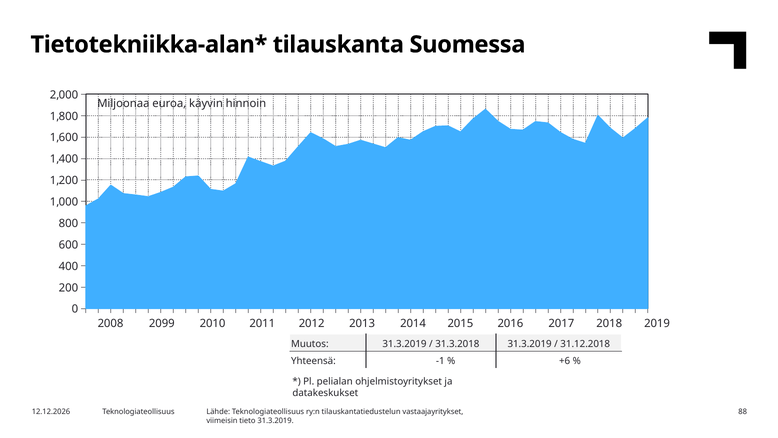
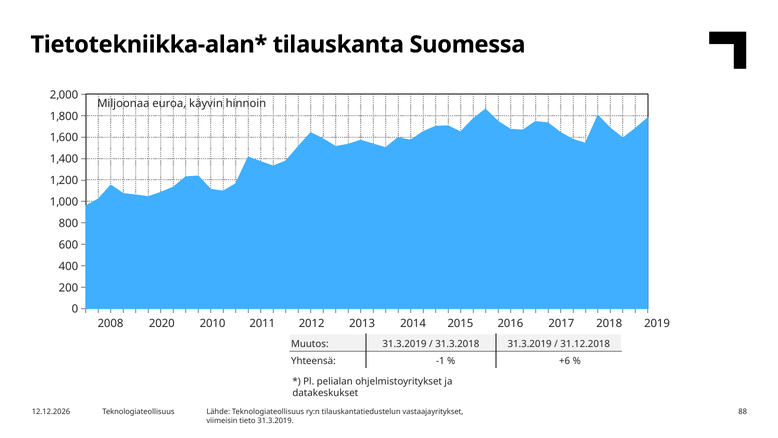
2099: 2099 -> 2020 (162, 323)
